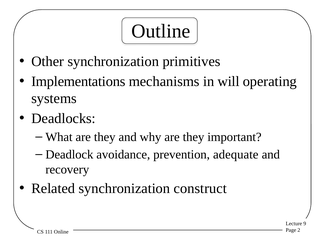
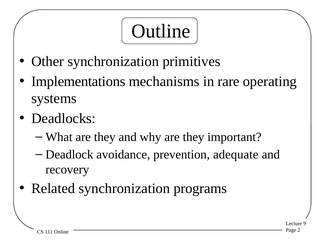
will: will -> rare (229, 82)
construct: construct -> programs (200, 189)
